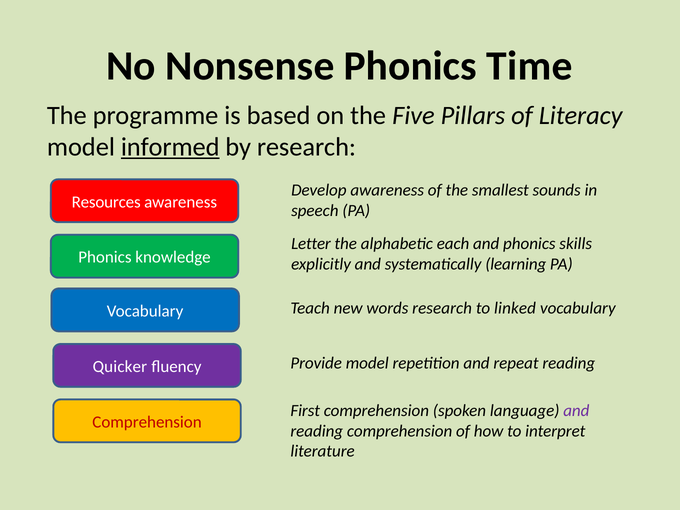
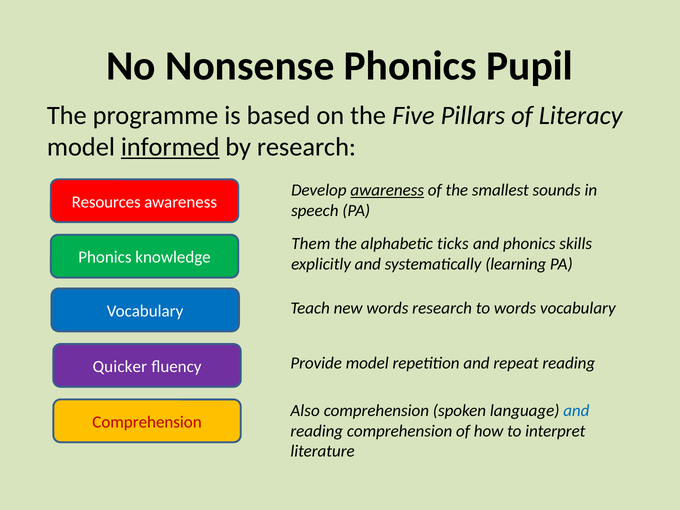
Time: Time -> Pupil (530, 66)
awareness underline: none -> present (387, 190)
Letter: Letter -> Them (311, 244)
each: each -> ticks (453, 244)
to linked: linked -> words (515, 308)
First: First -> Also (305, 411)
and colour: purple -> blue (576, 411)
